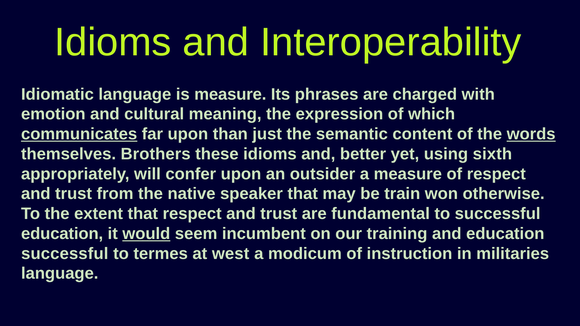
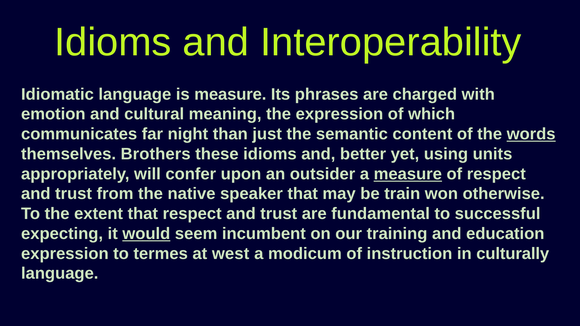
communicates underline: present -> none (79, 134)
far upon: upon -> night (188, 134)
sixth: sixth -> units (493, 154)
measure underline: none -> present (408, 174)
education: education -> expecting (62, 234)
successful: successful -> expression (65, 254)
militaries: militaries -> culturally (513, 254)
